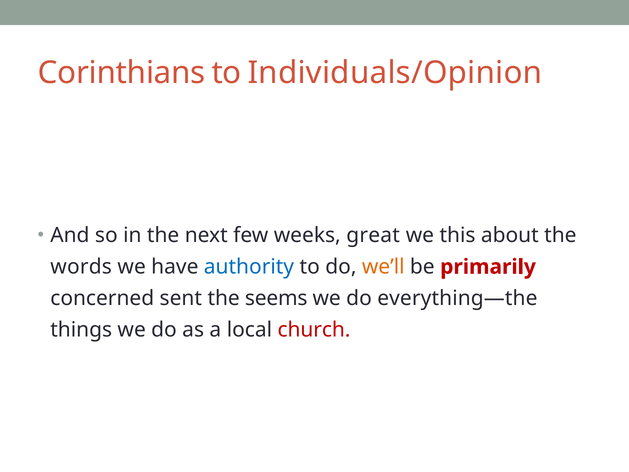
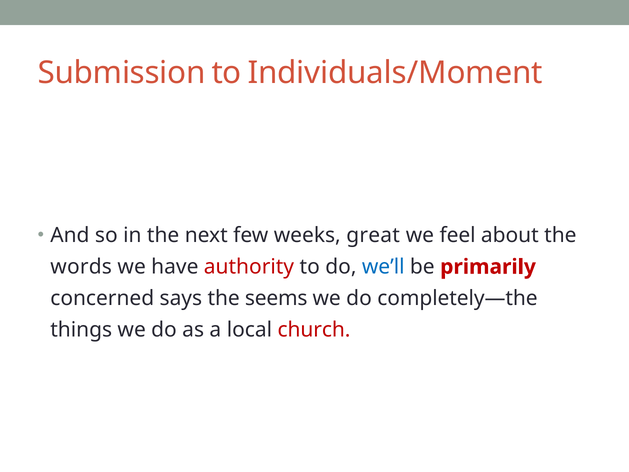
Corinthians: Corinthians -> Submission (122, 73)
Individuals/Opinion: Individuals/Opinion -> Individuals/Moment (395, 73)
this: this -> feel (458, 235)
authority colour: blue -> red (249, 267)
we’ll colour: orange -> blue (383, 267)
sent: sent -> says (181, 298)
everything—the: everything—the -> completely—the (457, 298)
